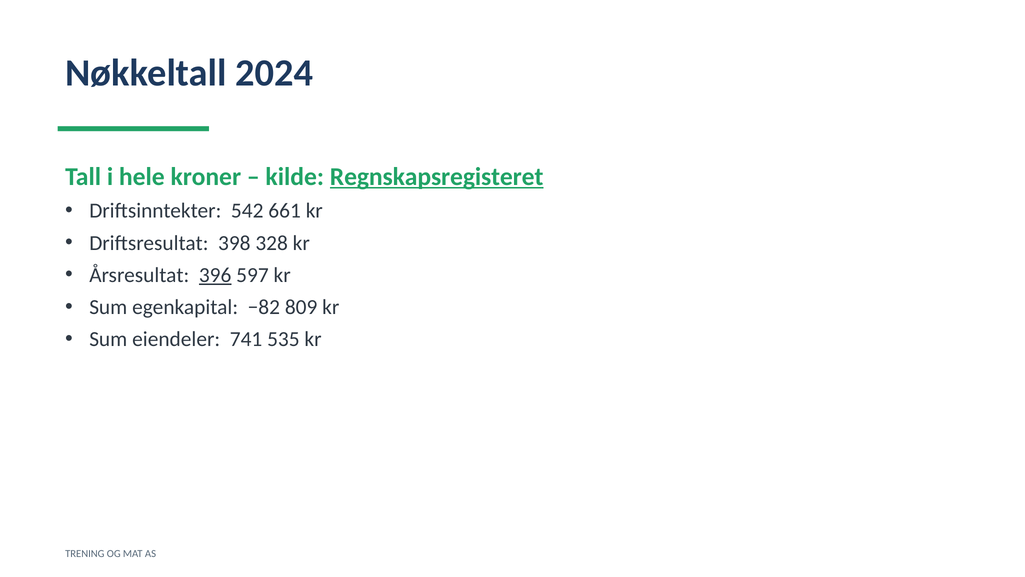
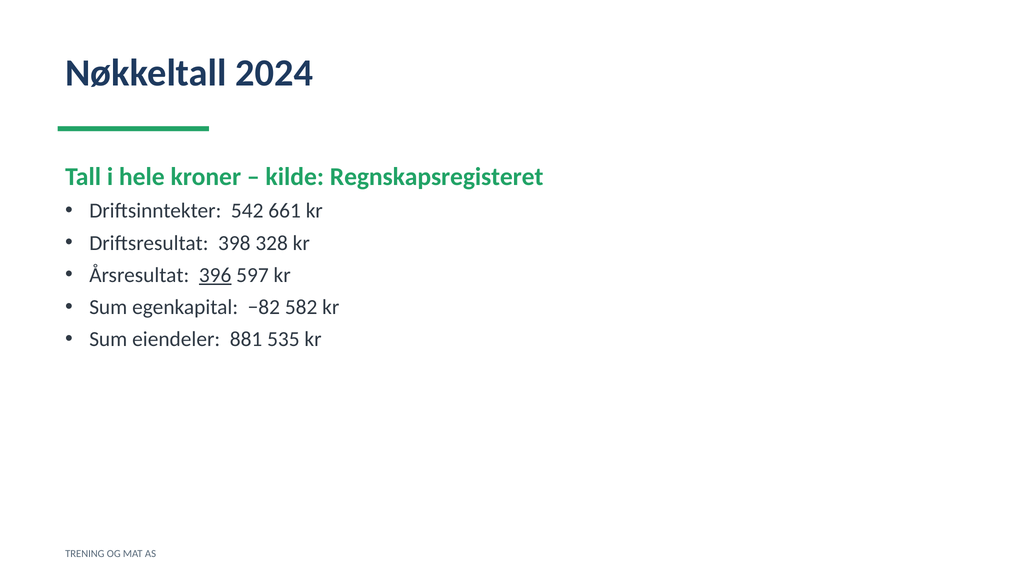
Regnskapsregisteret underline: present -> none (437, 176)
809: 809 -> 582 (301, 307)
741: 741 -> 881 (246, 339)
